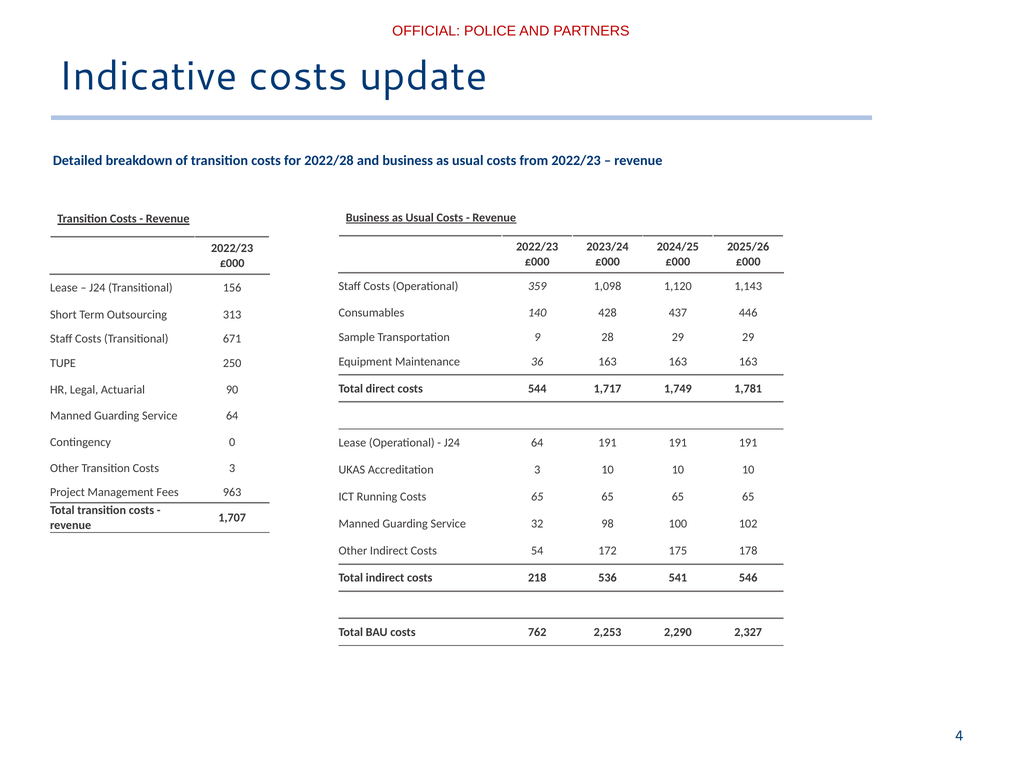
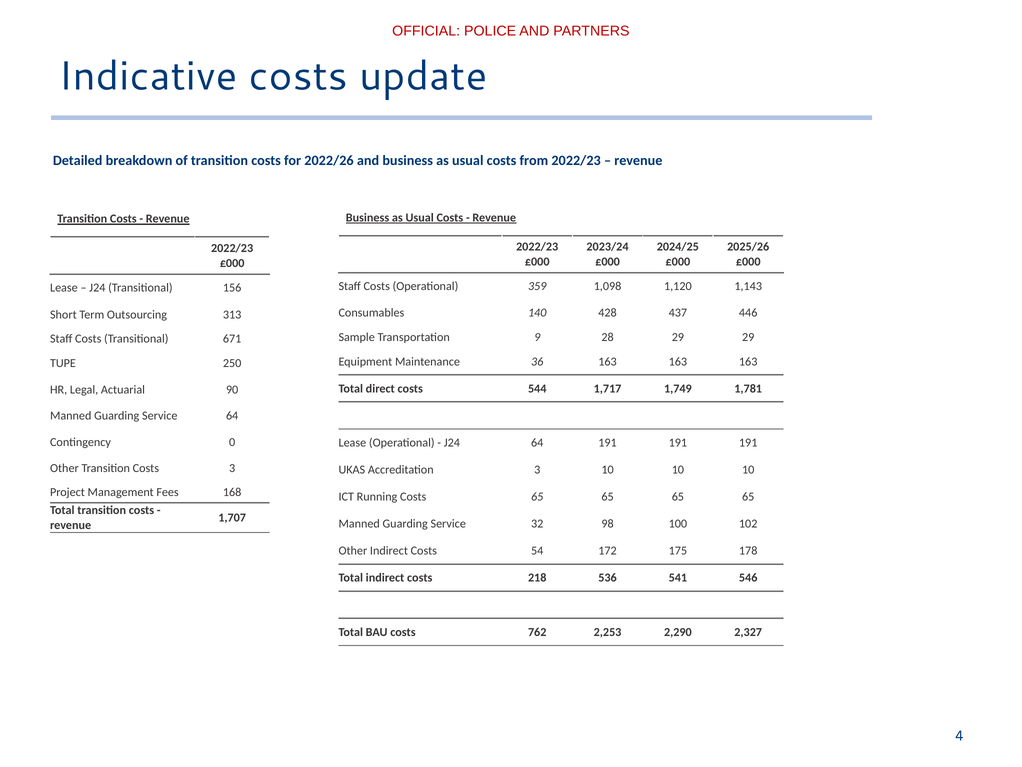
2022/28: 2022/28 -> 2022/26 (329, 161)
963: 963 -> 168 (232, 492)
